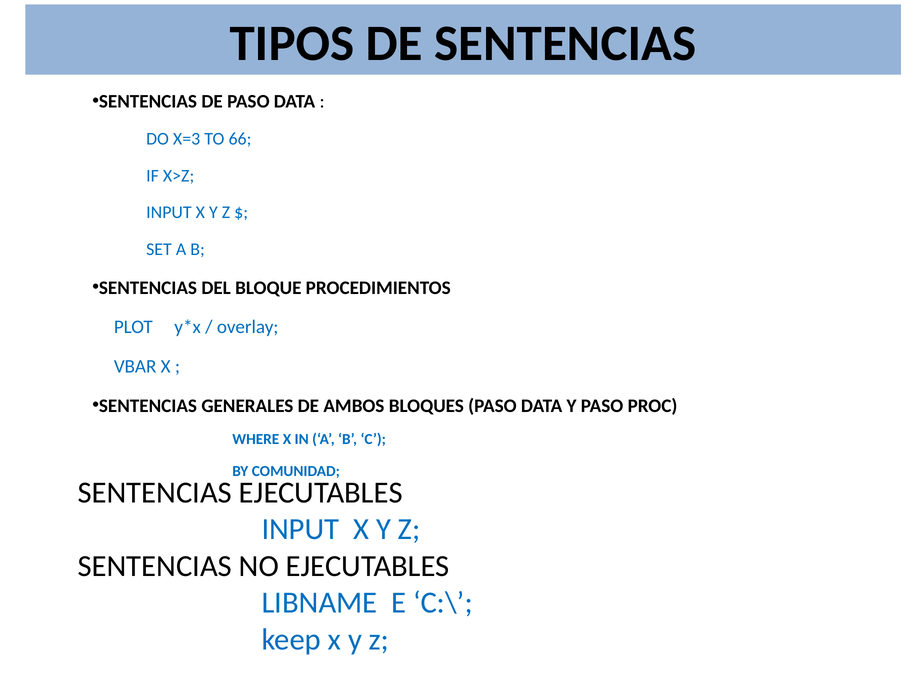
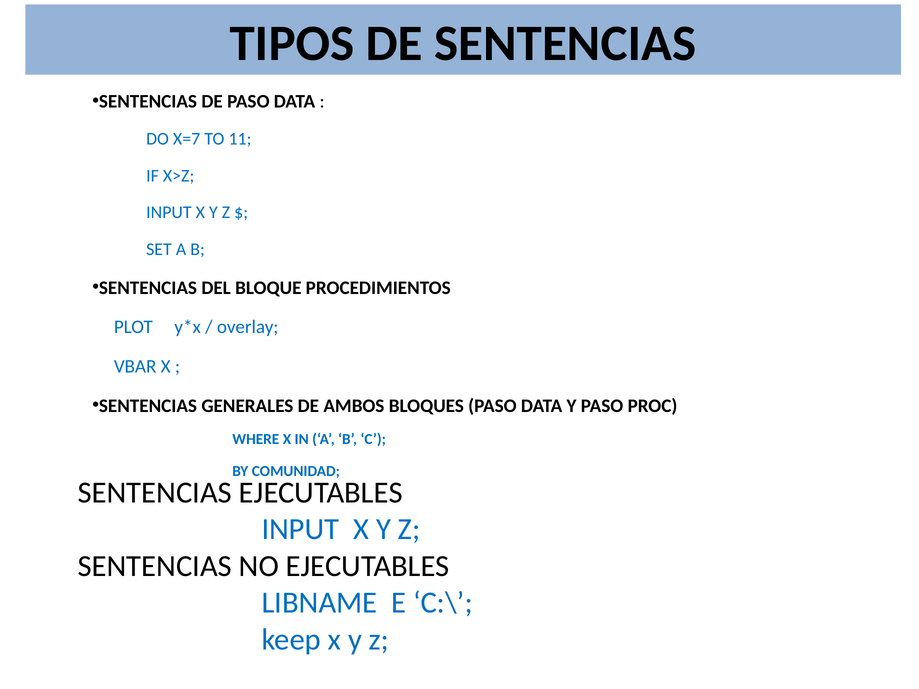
X=3: X=3 -> X=7 (187, 139)
66: 66 -> 11 (240, 139)
